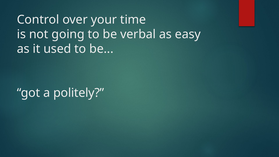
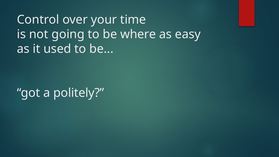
verbal: verbal -> where (138, 34)
